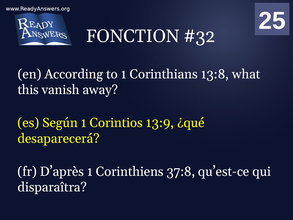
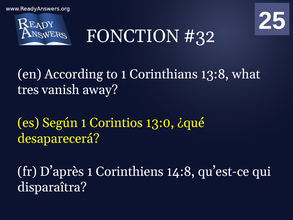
this: this -> tres (28, 90)
13:9: 13:9 -> 13:0 (160, 123)
37:8: 37:8 -> 14:8 (181, 171)
